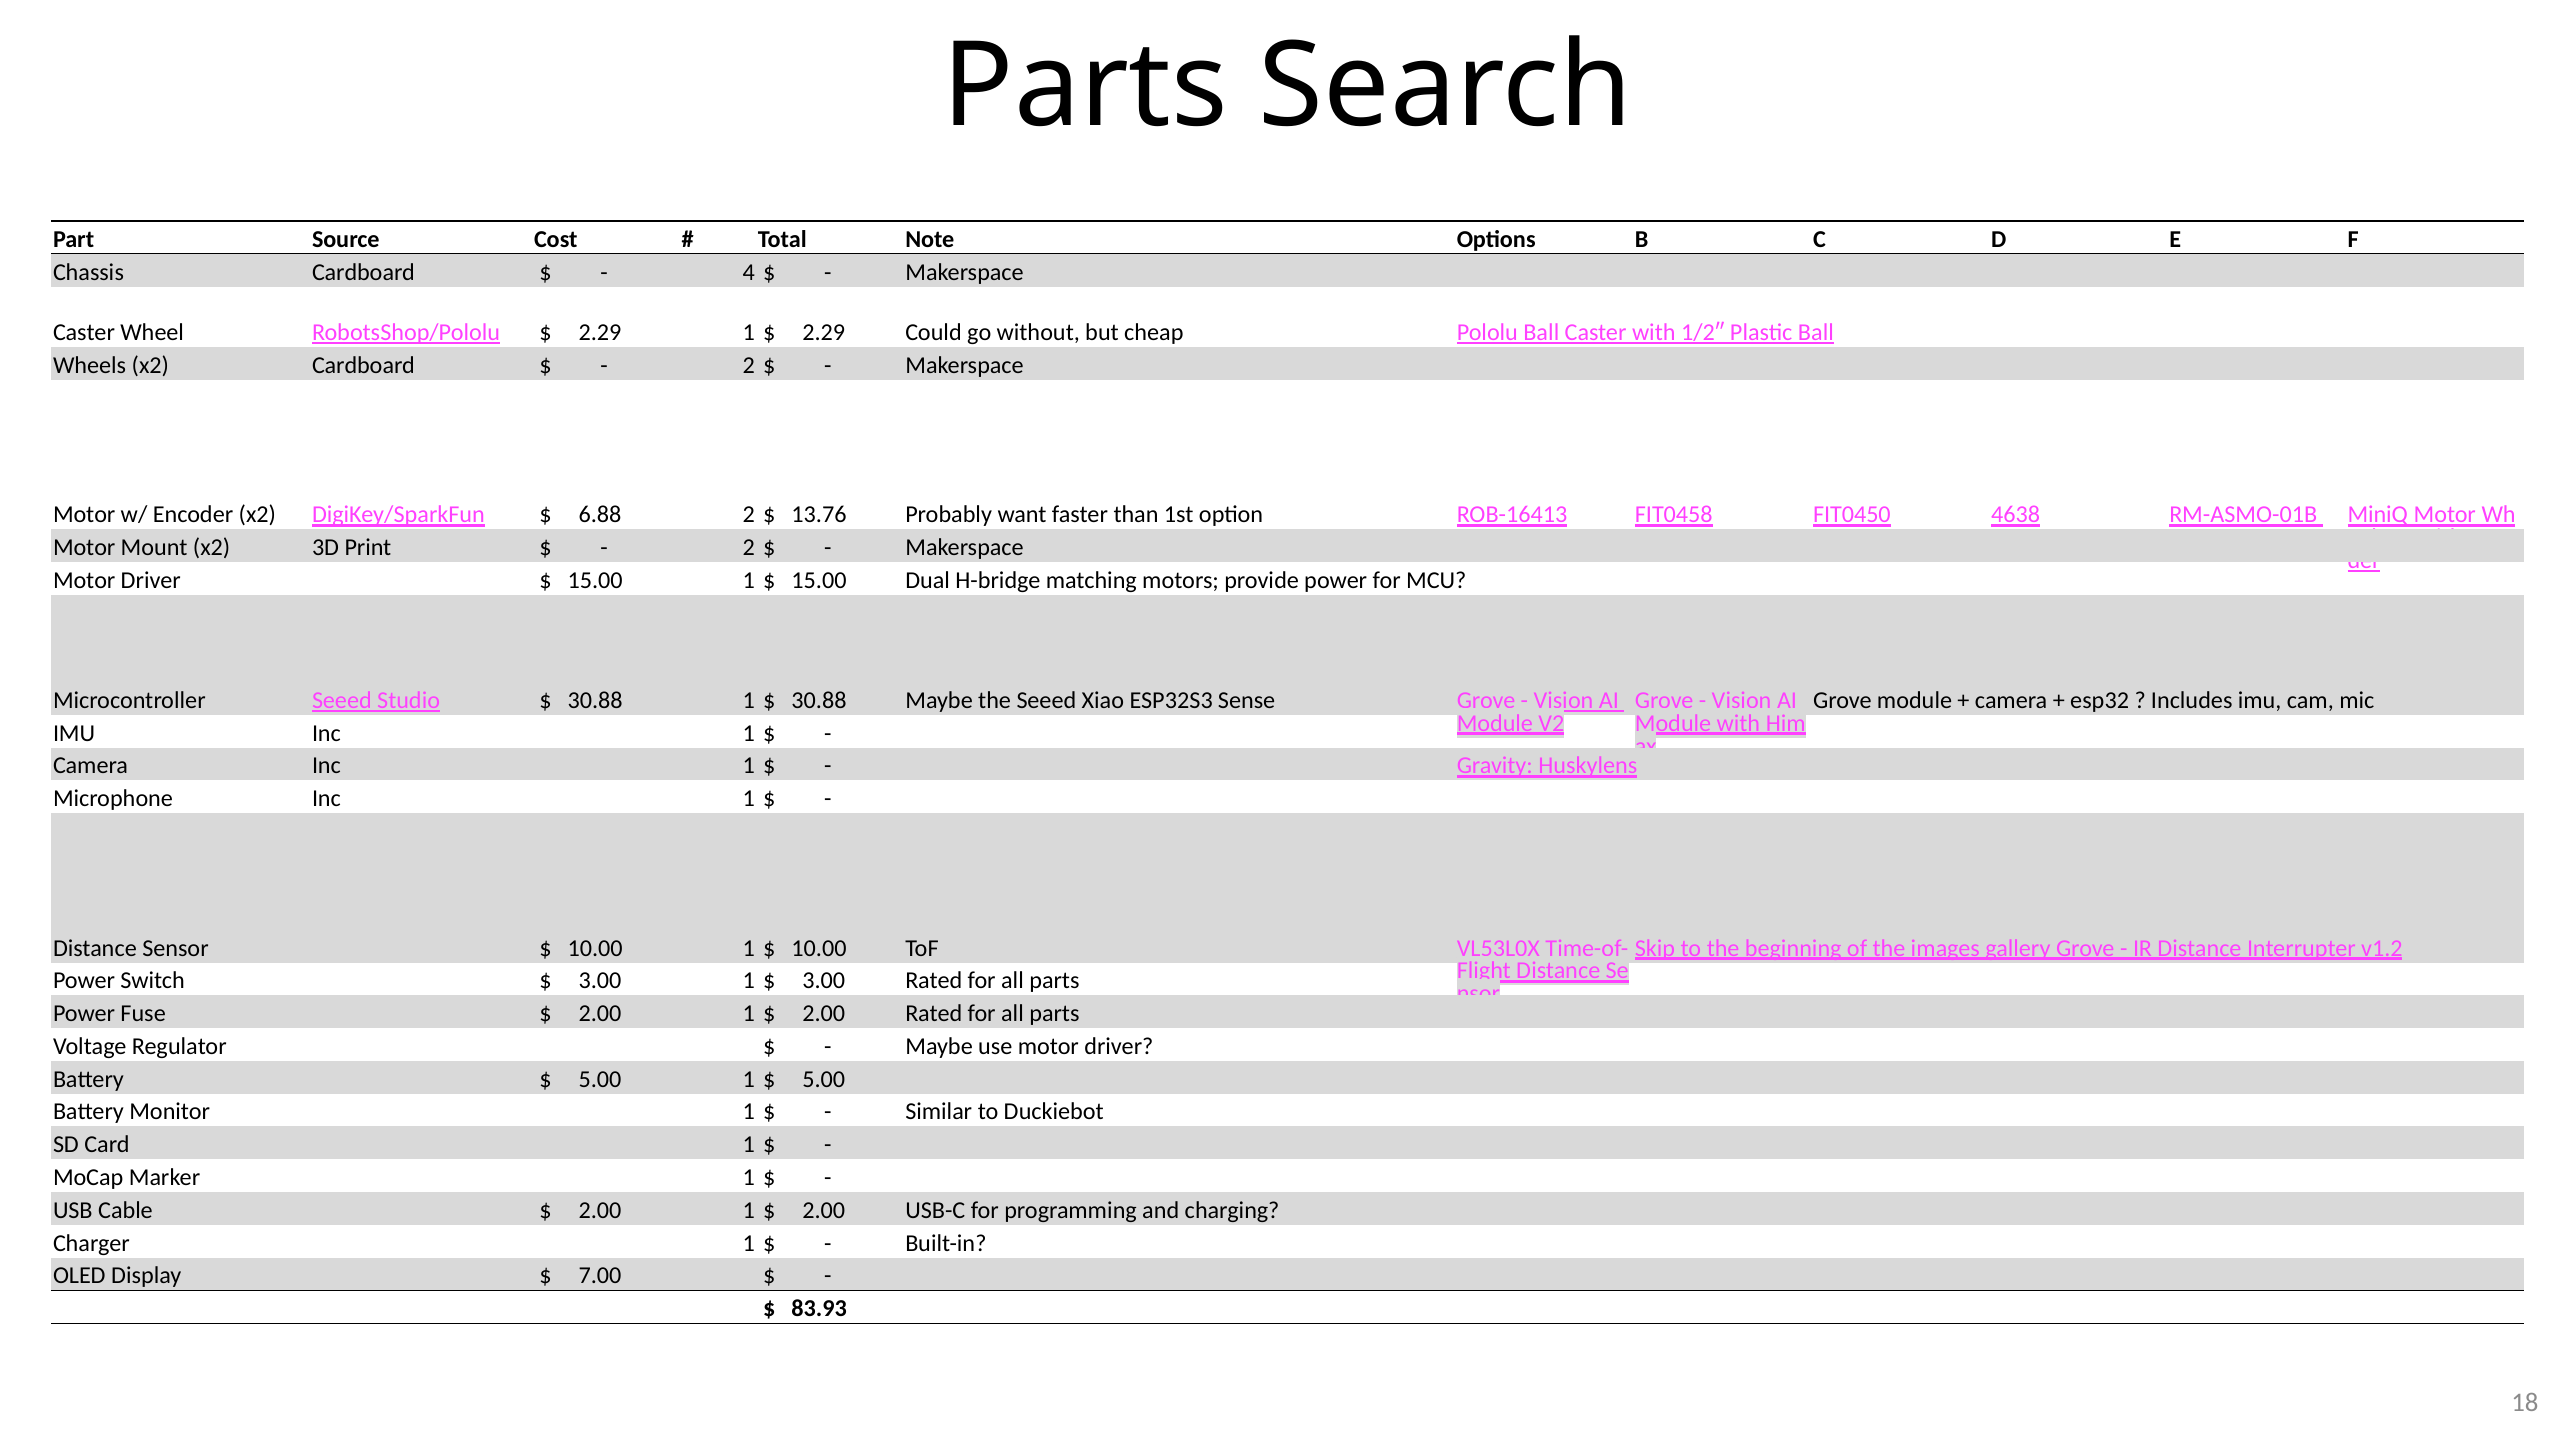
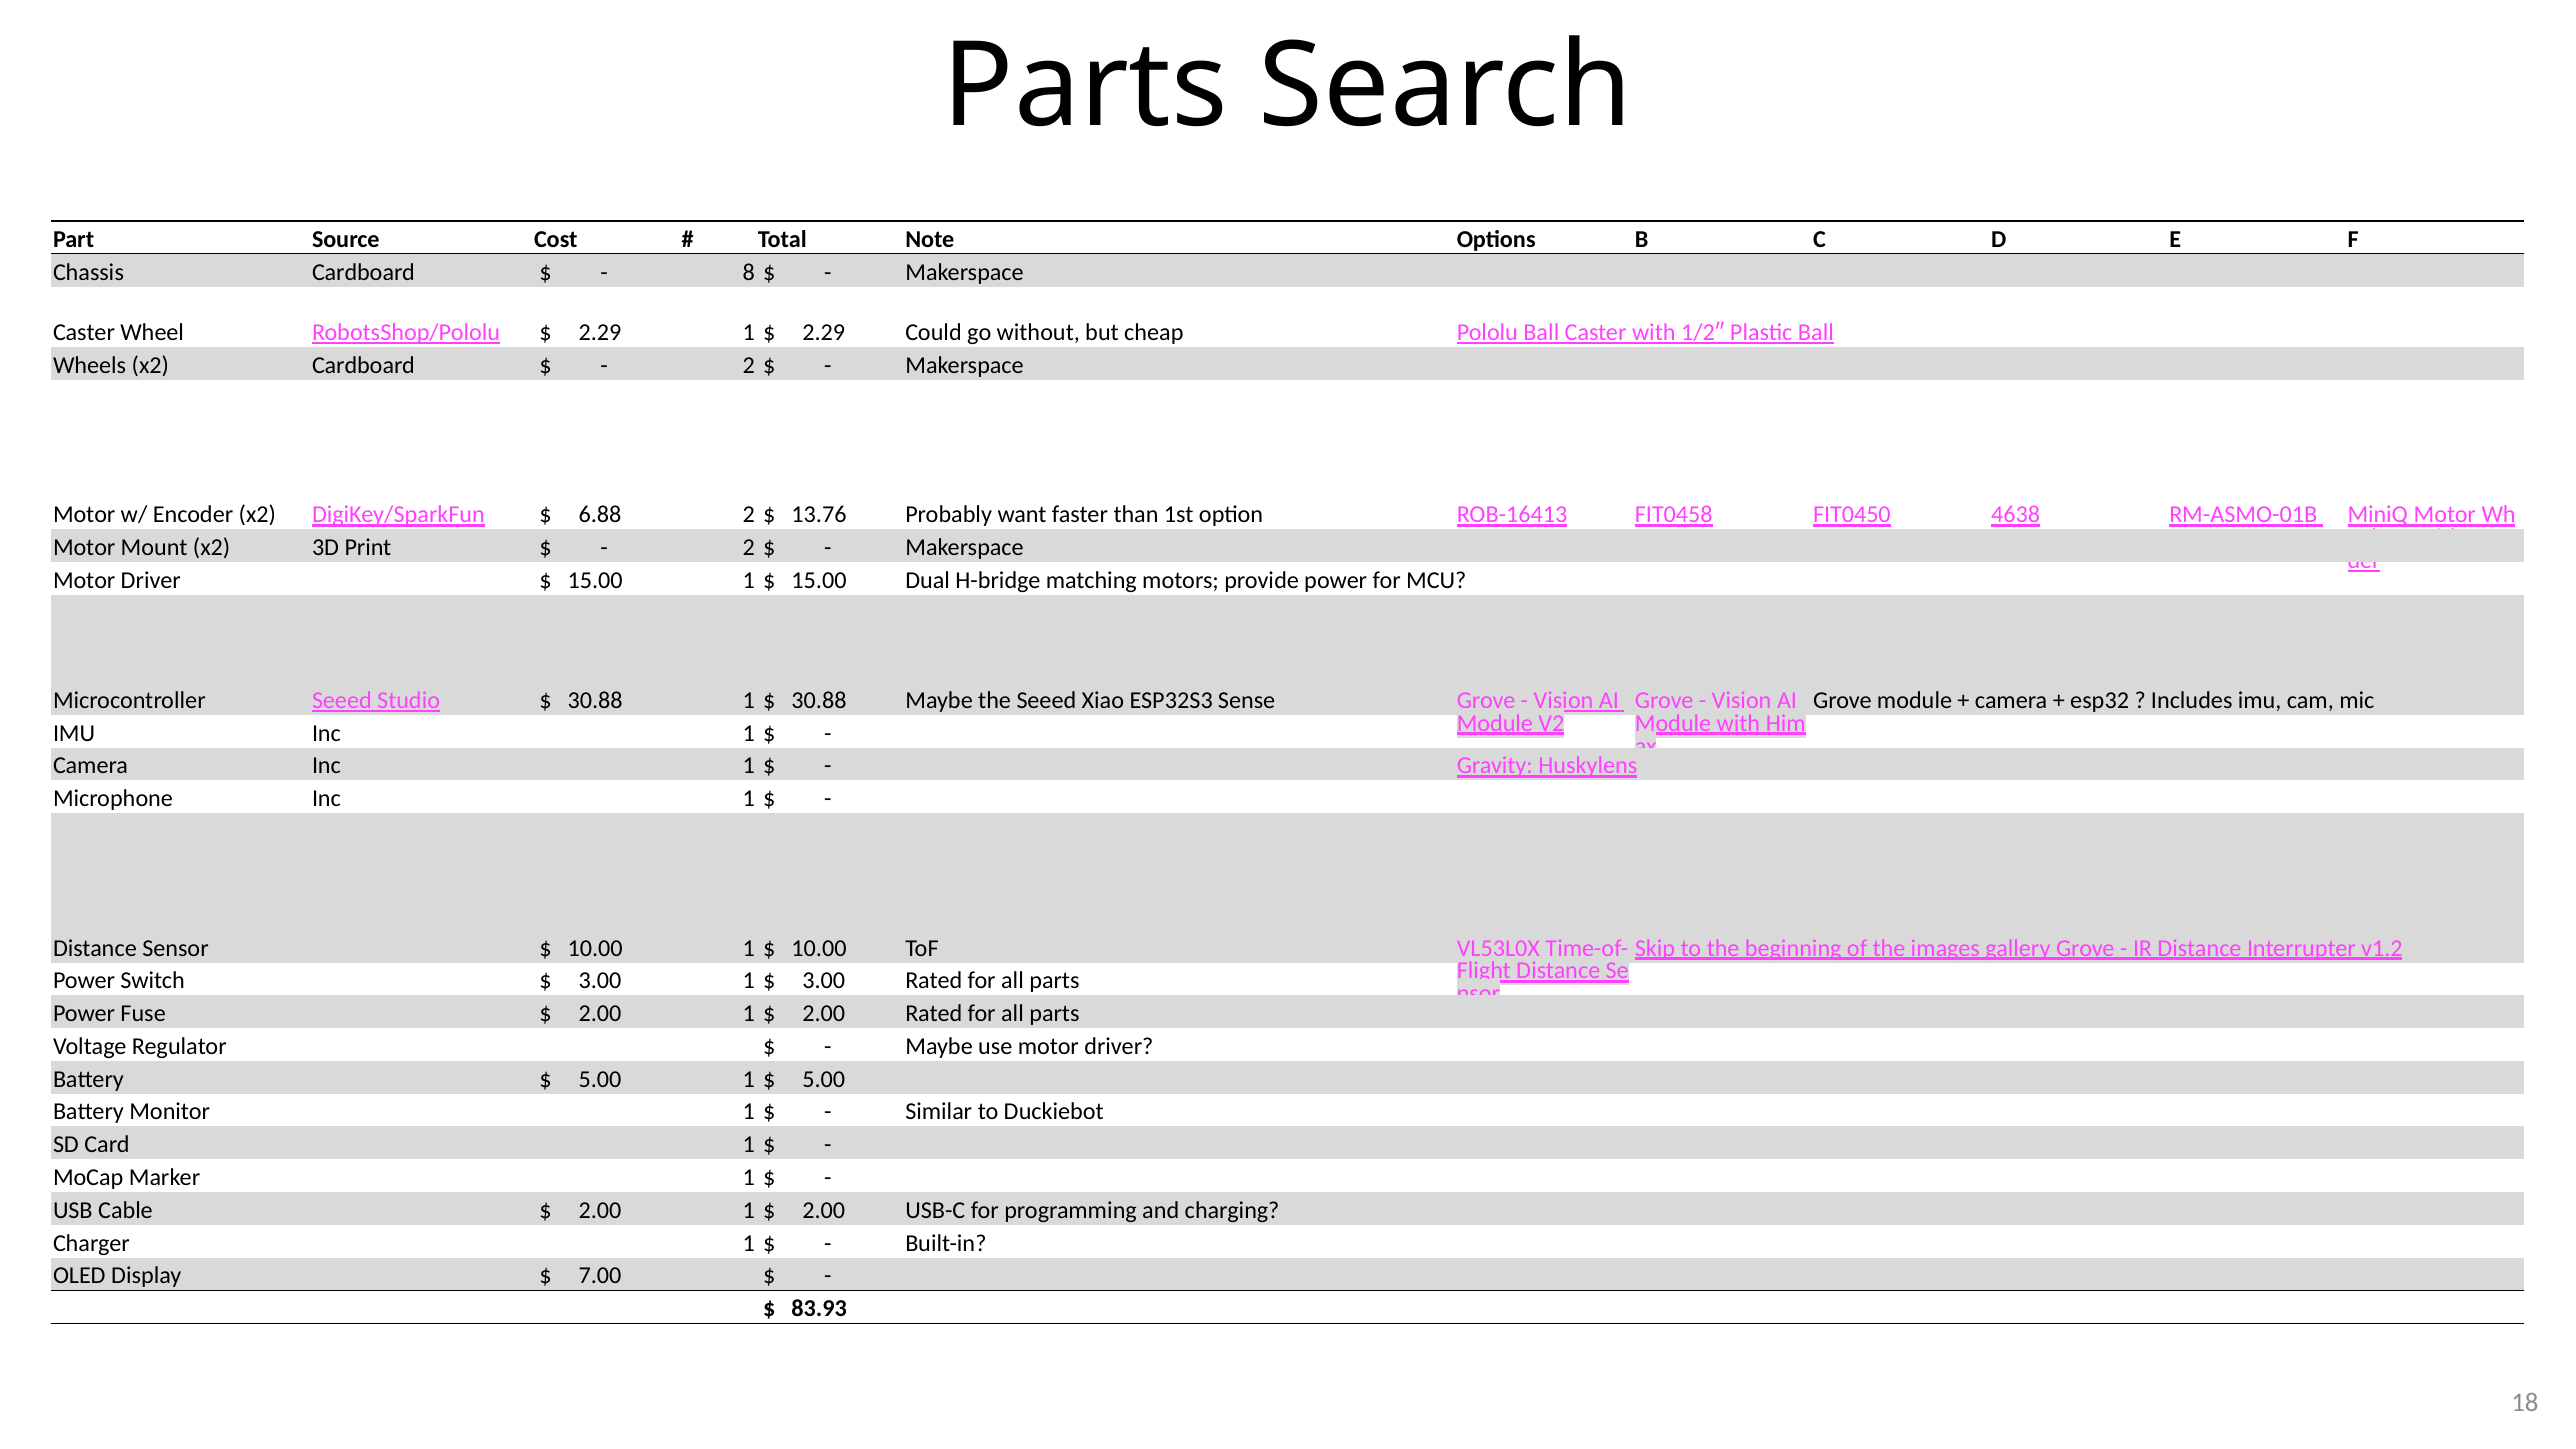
4: 4 -> 8 (749, 272)
